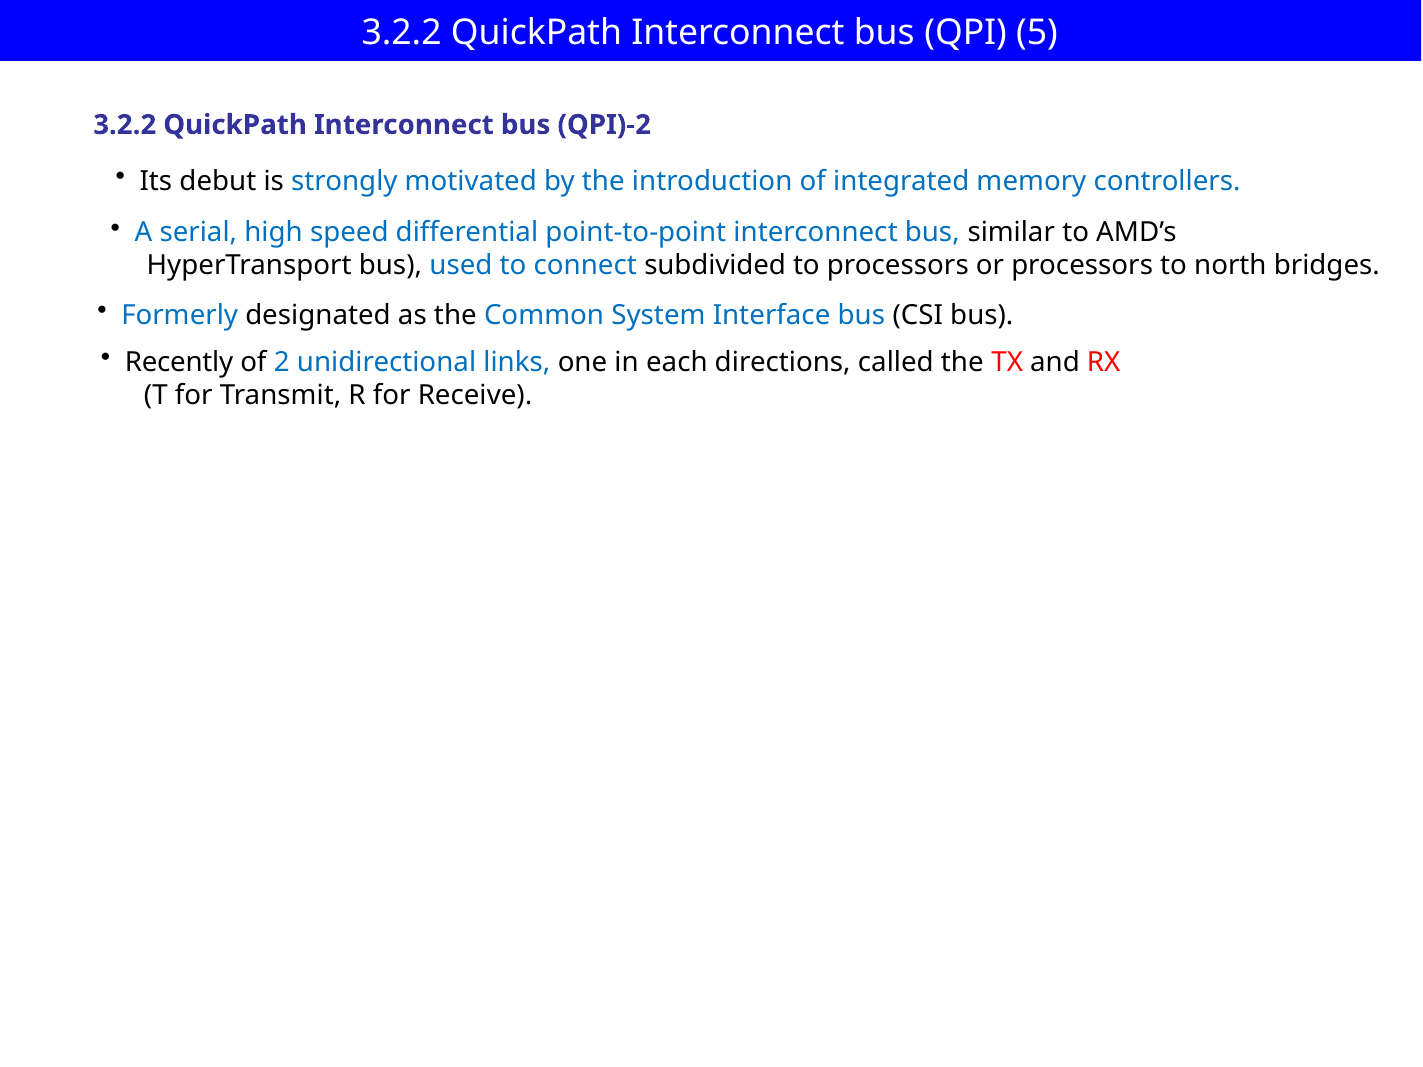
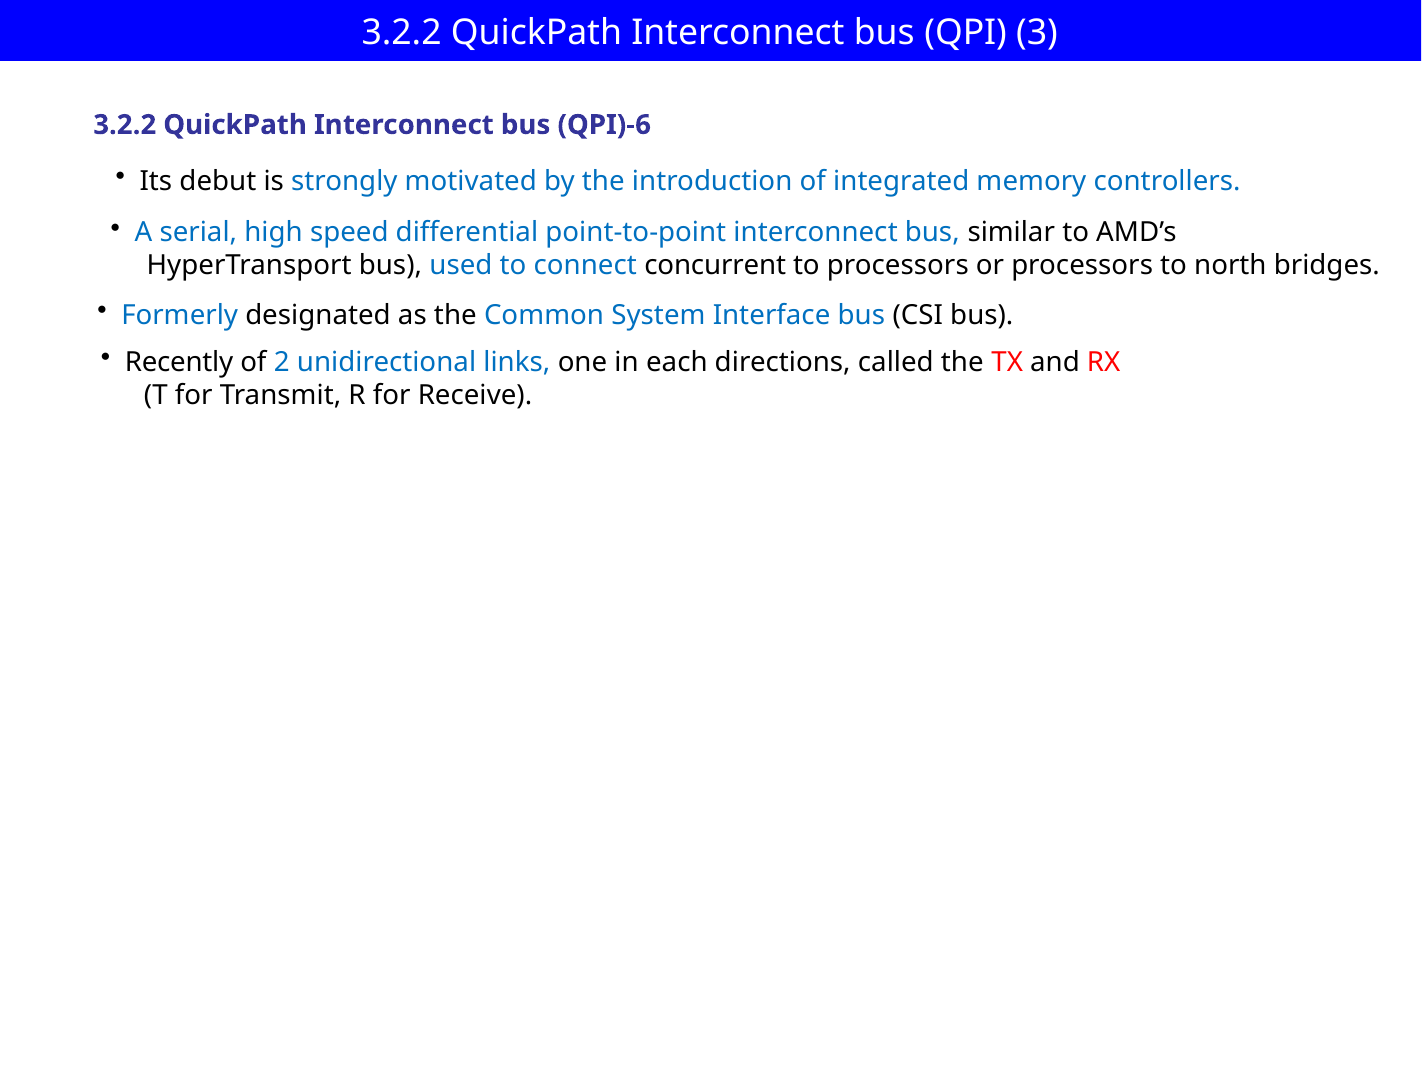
5: 5 -> 3 (1037, 33)
QPI)-2: QPI)-2 -> QPI)-6 (604, 125)
subdivided: subdivided -> concurrent (715, 266)
